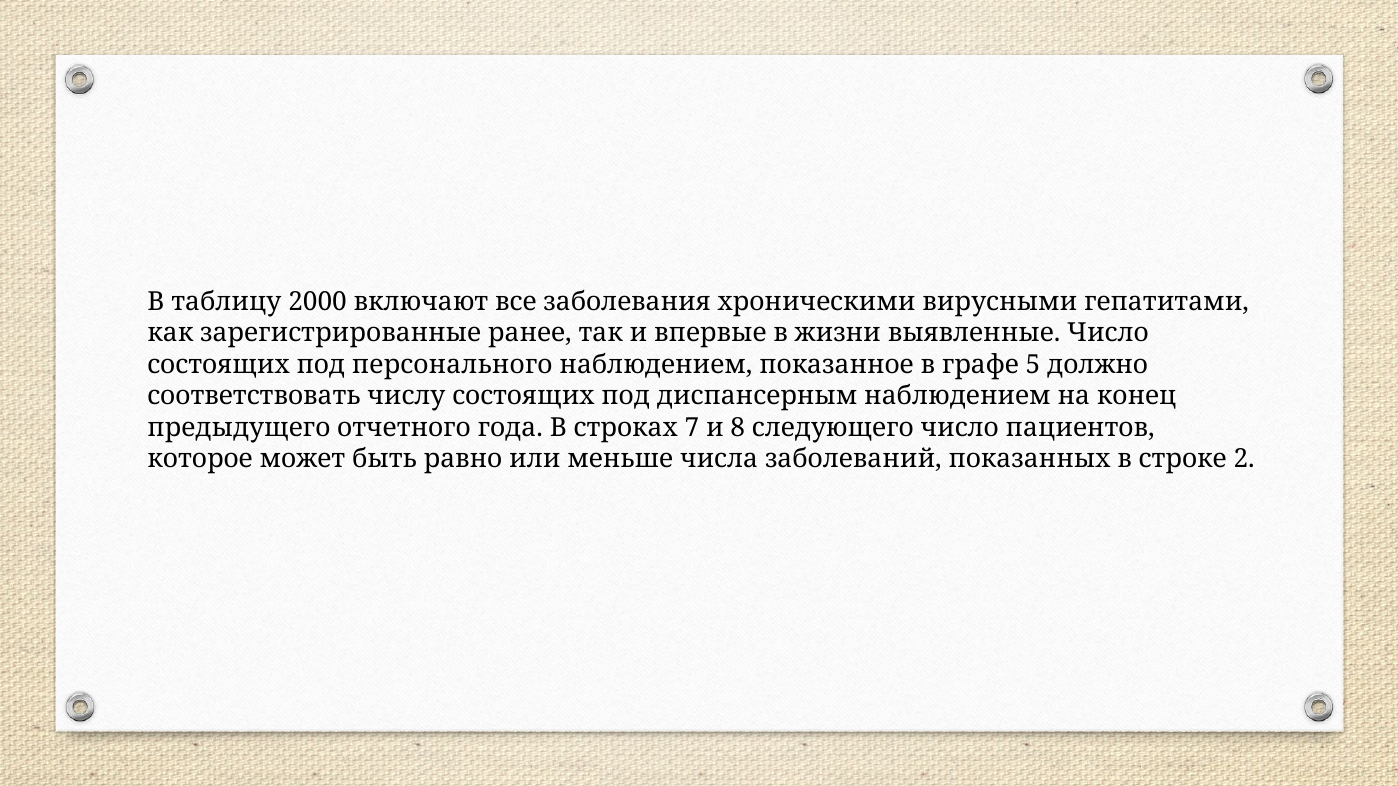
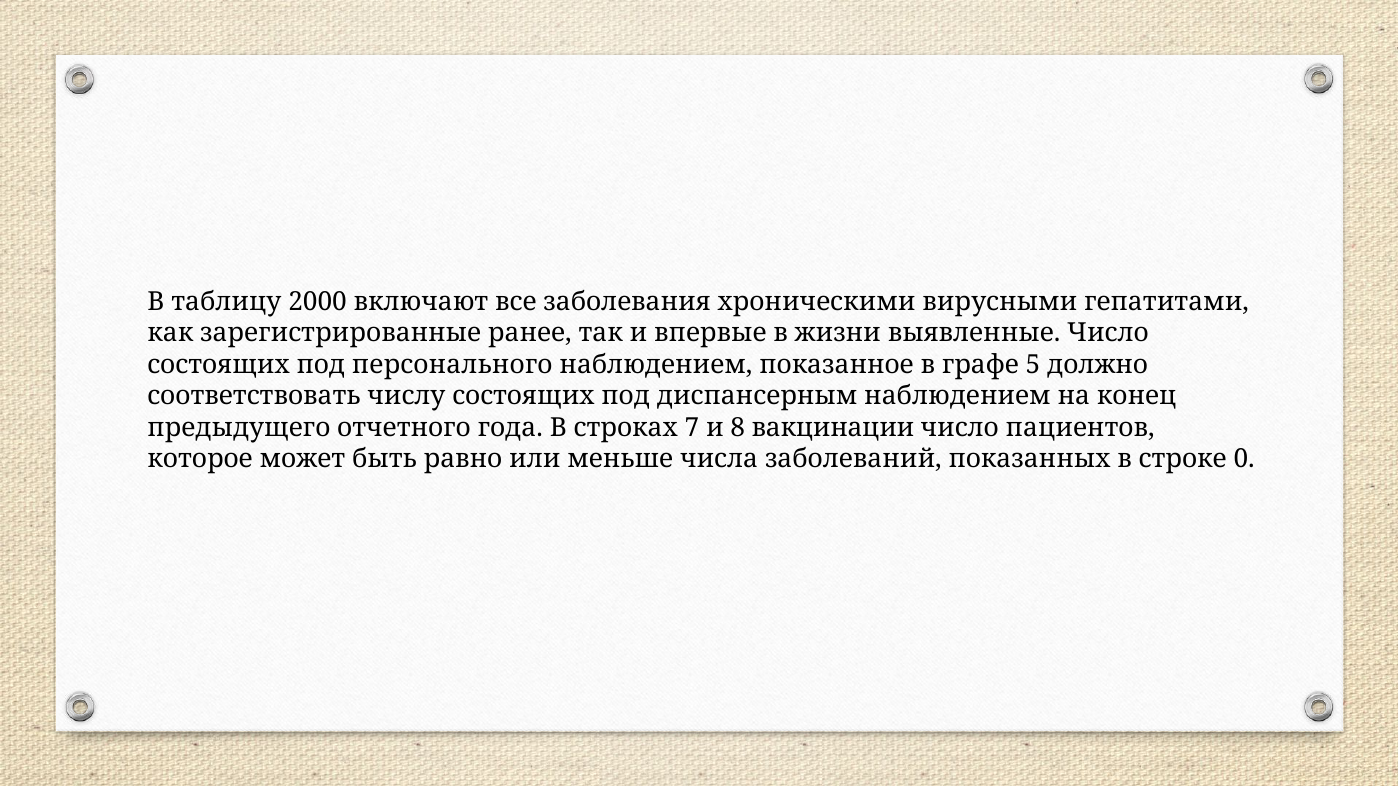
следующего: следующего -> вакцинации (833, 428)
2: 2 -> 0 (1244, 459)
